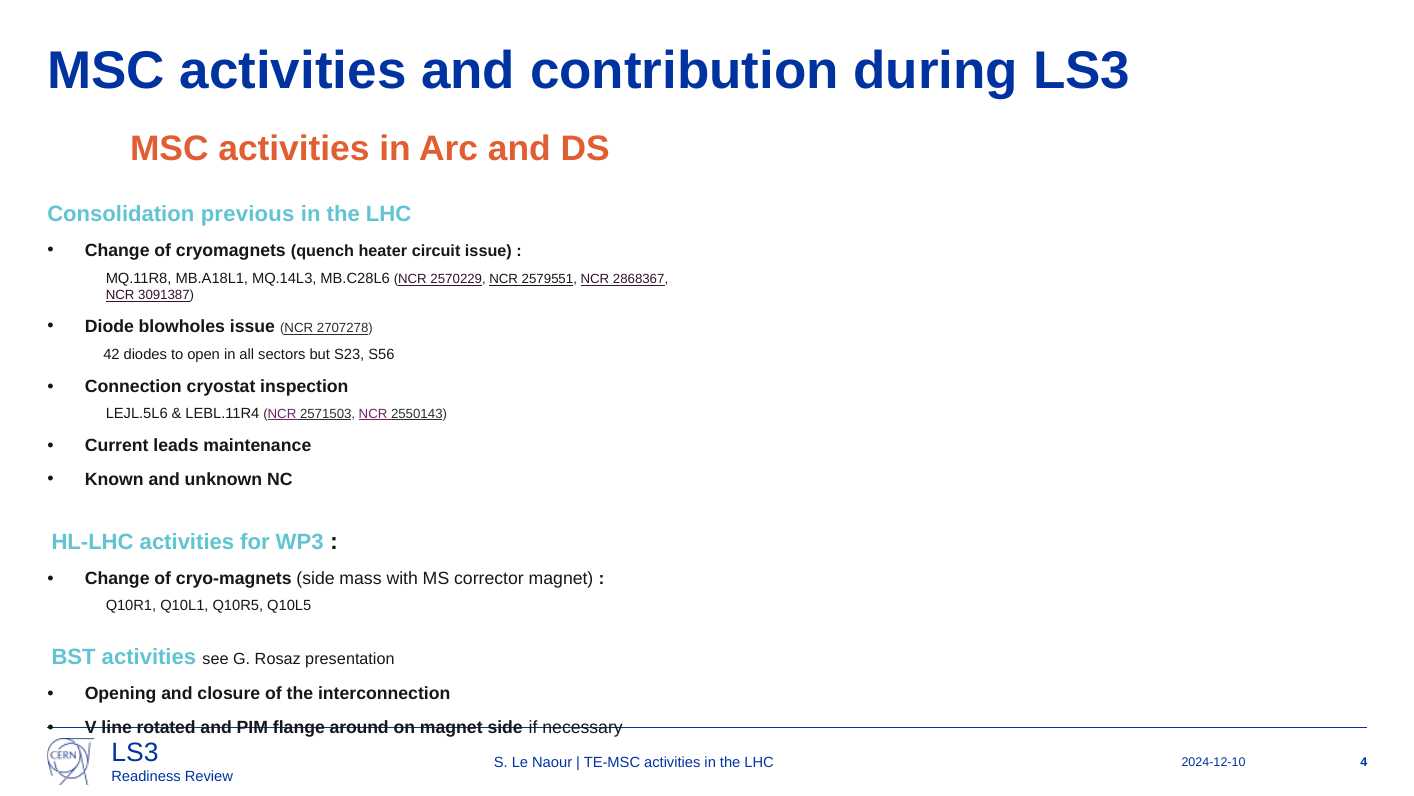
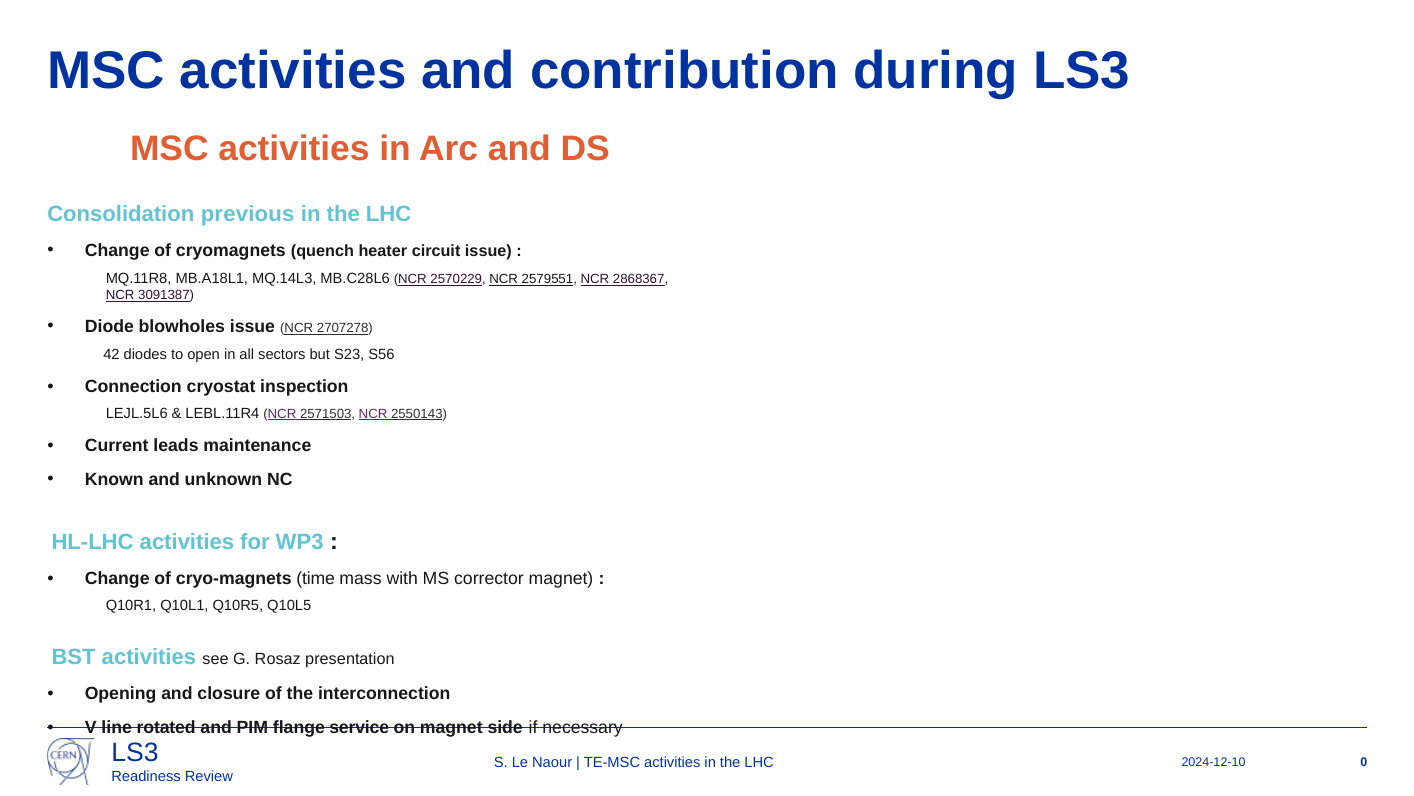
cryo-magnets side: side -> time (316, 579)
around: around -> service (359, 727)
4: 4 -> 0 (1364, 762)
